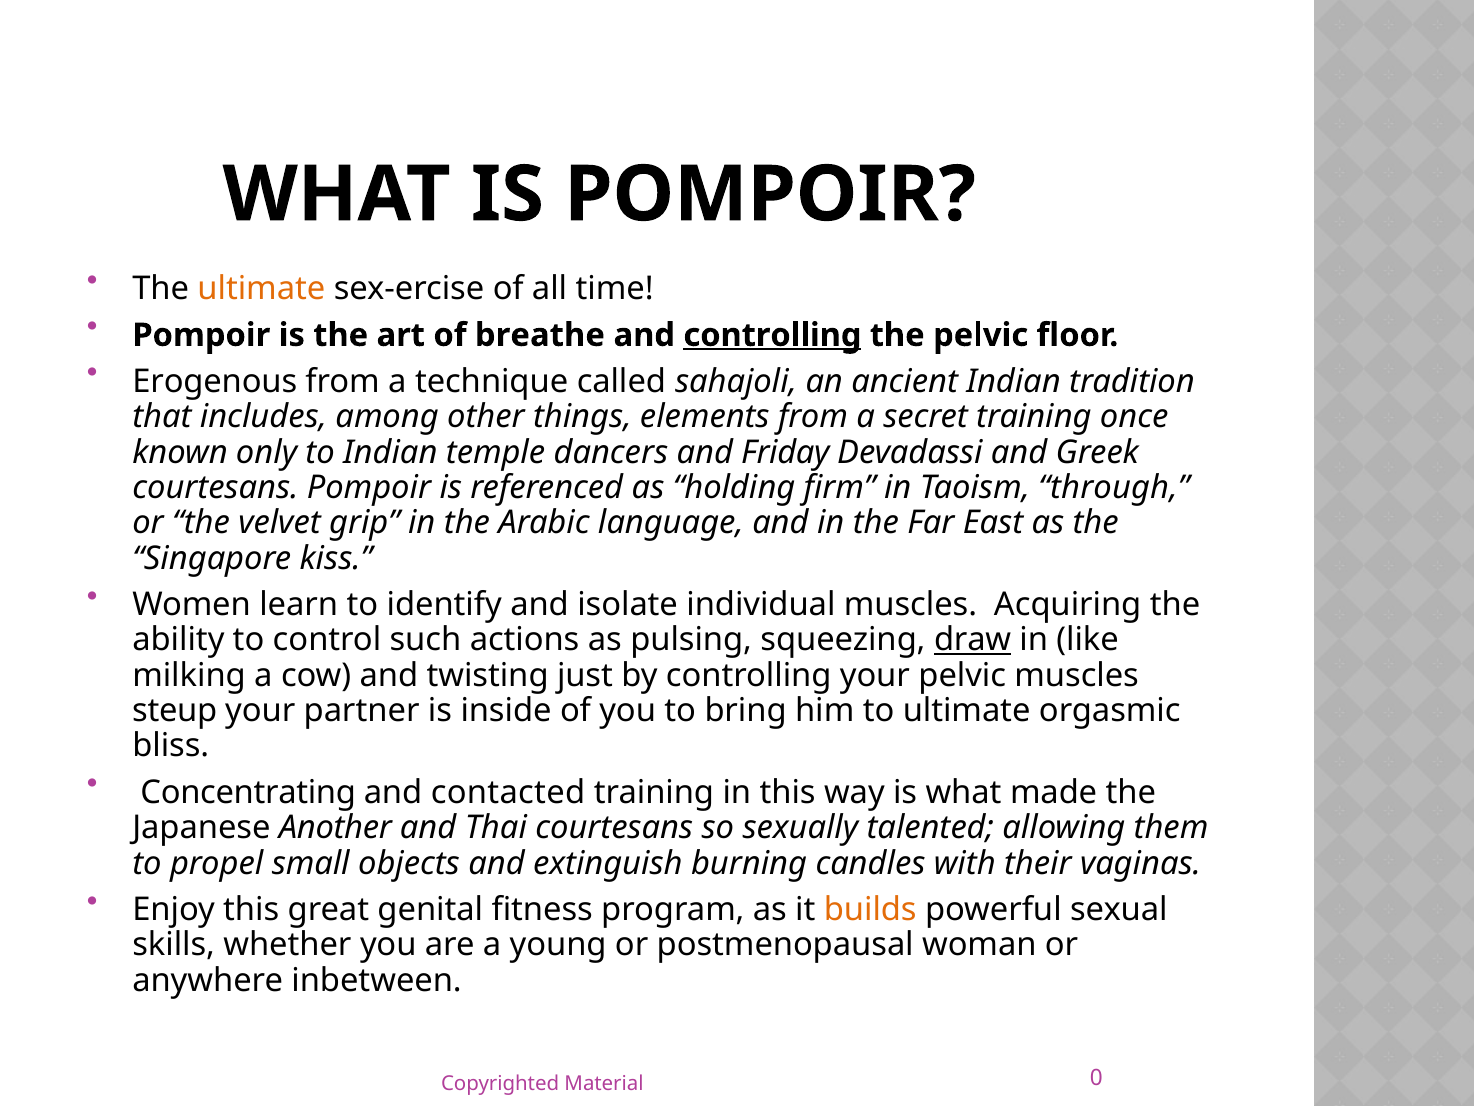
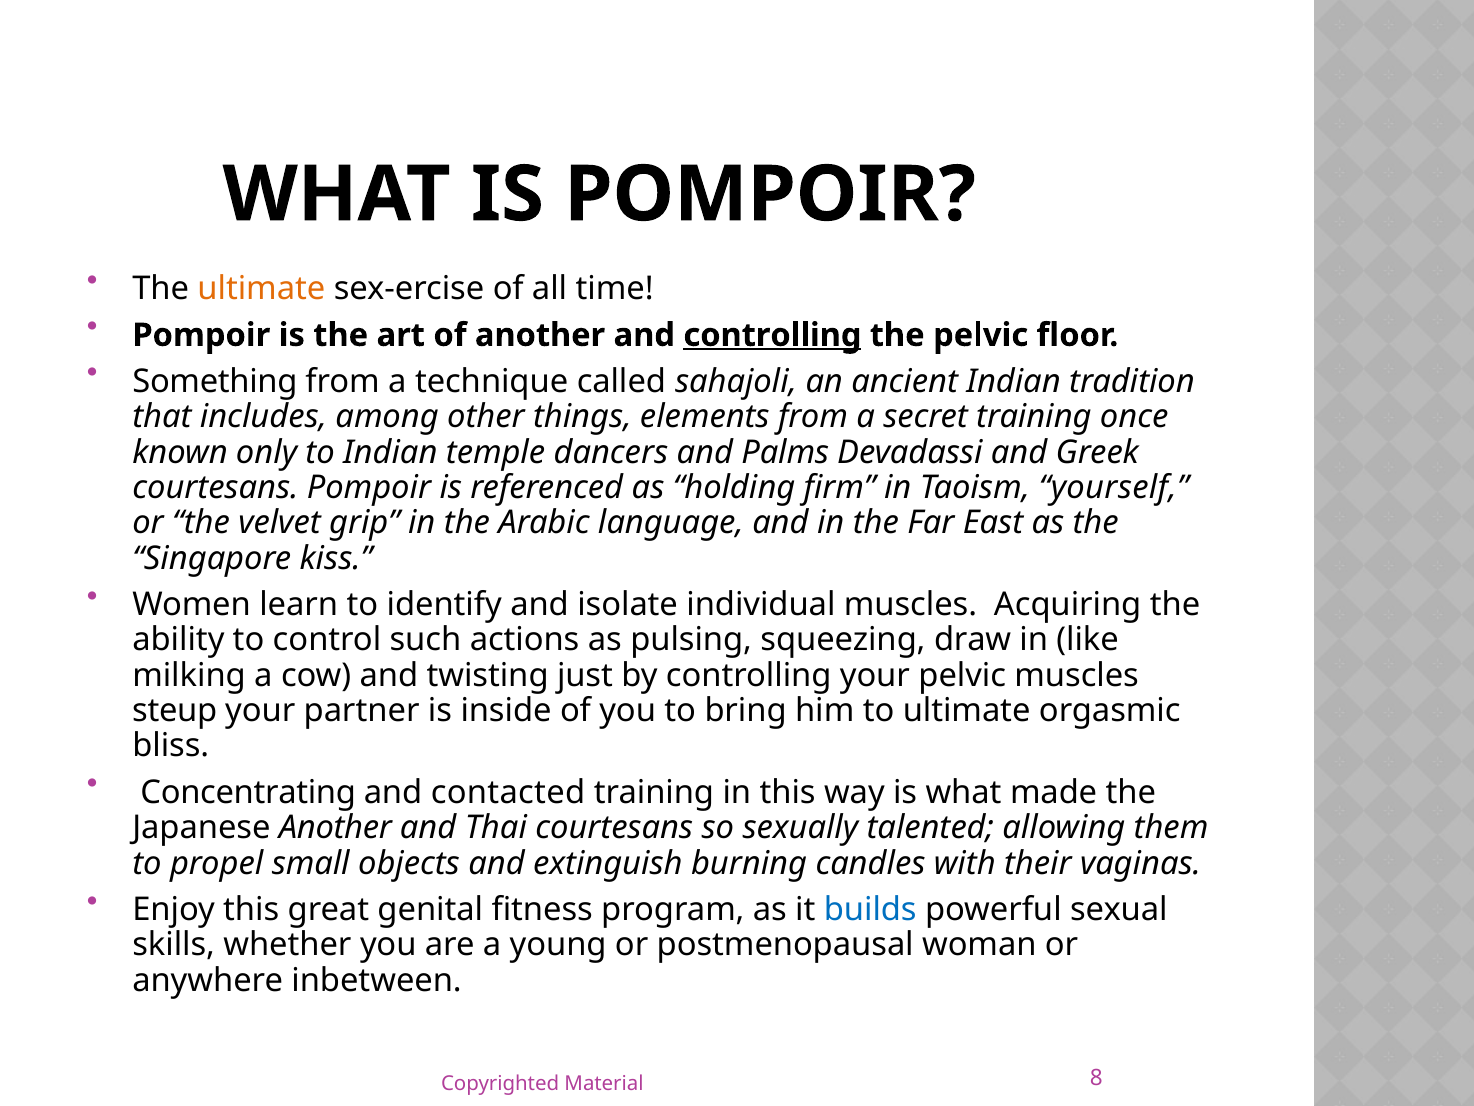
of breathe: breathe -> another (540, 335)
Erogenous: Erogenous -> Something (215, 381)
Friday: Friday -> Palms (785, 452)
through: through -> yourself (1114, 487)
draw underline: present -> none (973, 640)
builds colour: orange -> blue (870, 909)
0: 0 -> 8 (1096, 1078)
